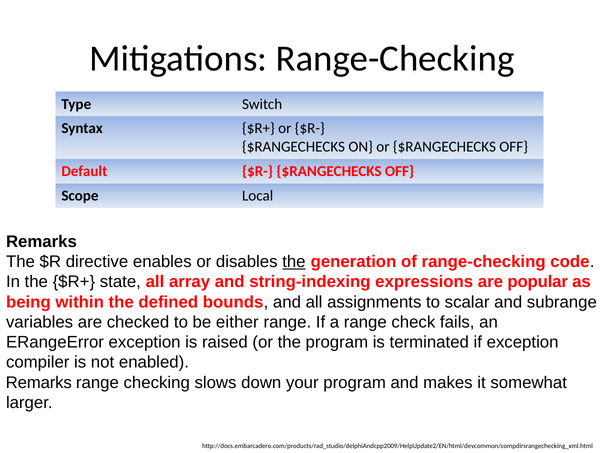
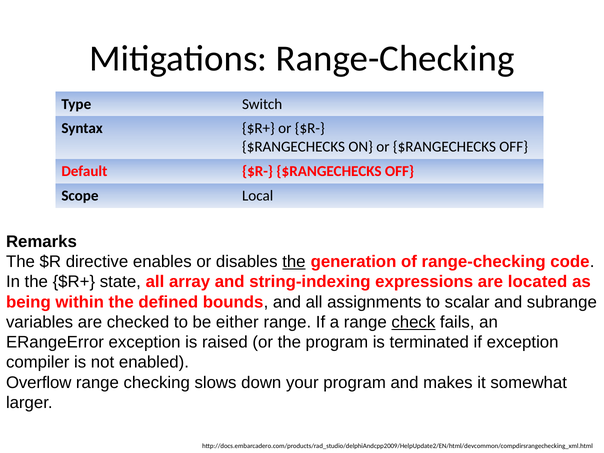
popular: popular -> located (538, 282)
check underline: none -> present (413, 322)
Remarks: Remarks -> Overflow (39, 383)
